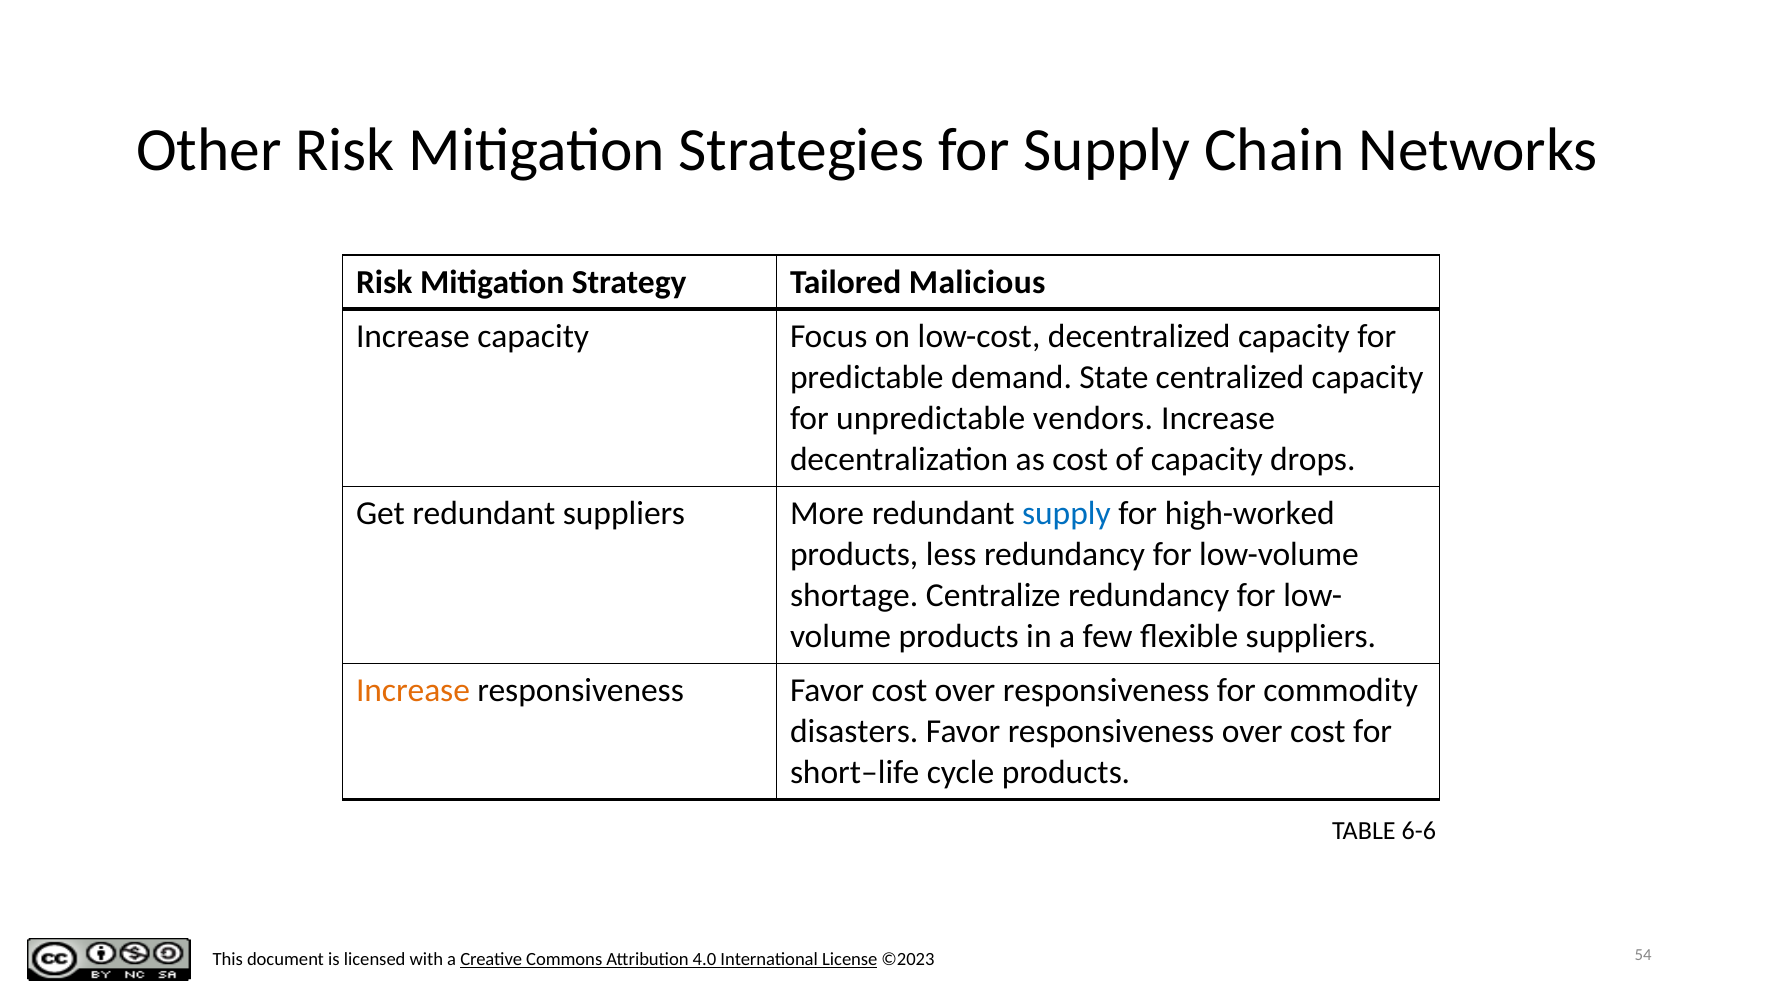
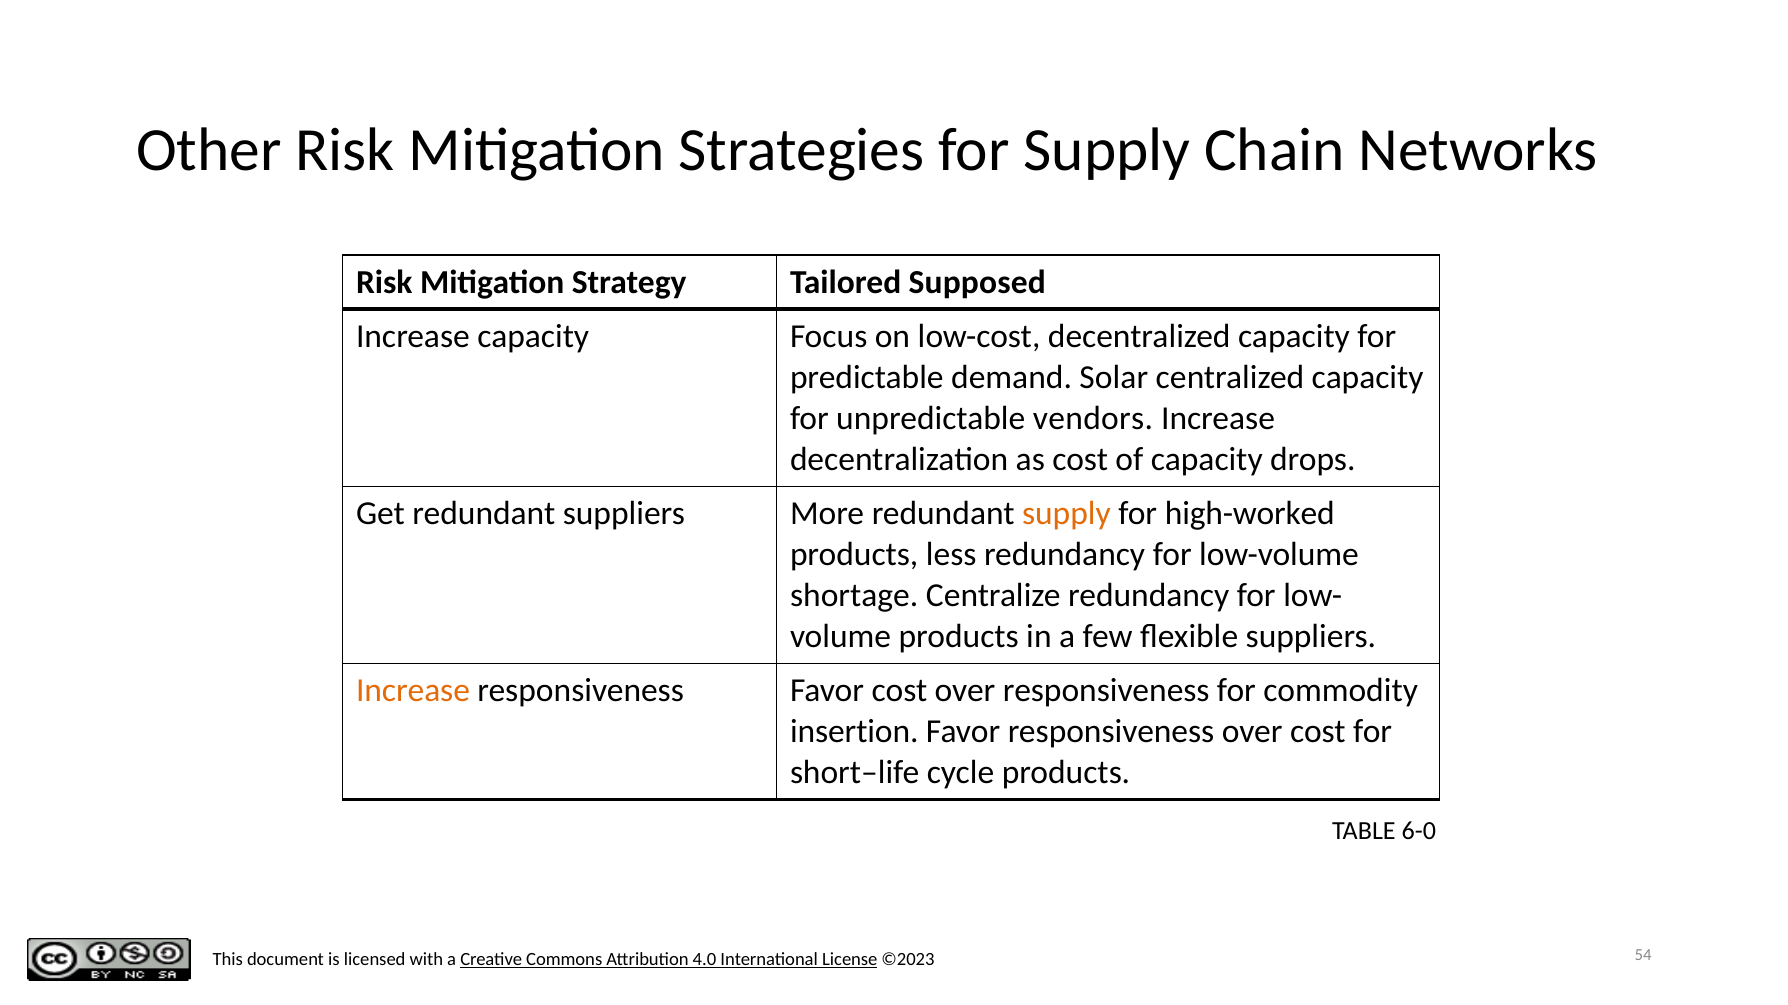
Malicious: Malicious -> Supposed (977, 283)
State: State -> Solar (1114, 378)
supply colour: blue -> orange (1066, 514)
disasters: disasters -> insertion (854, 732)
6-6: 6-6 -> 6-0 (1419, 831)
